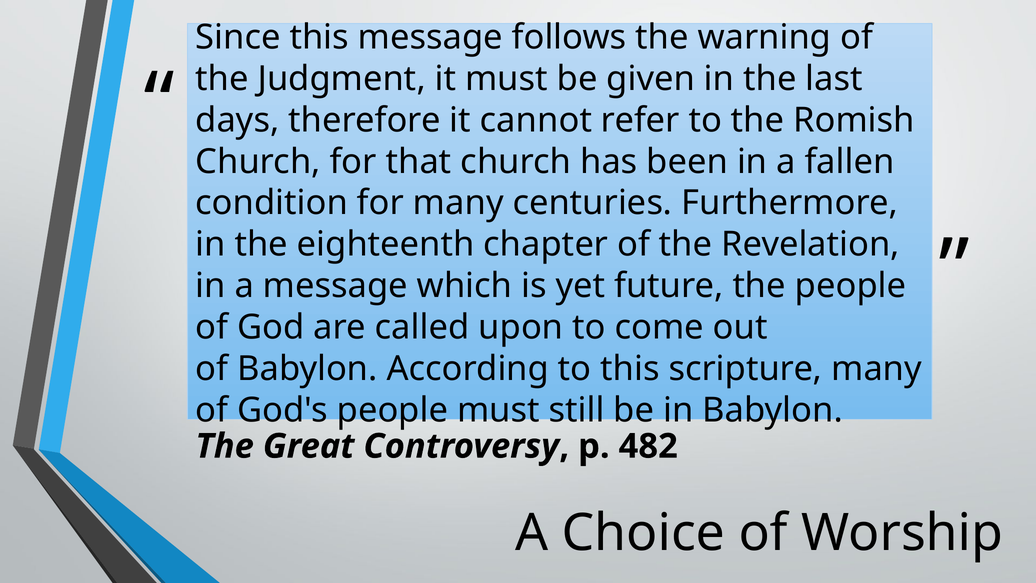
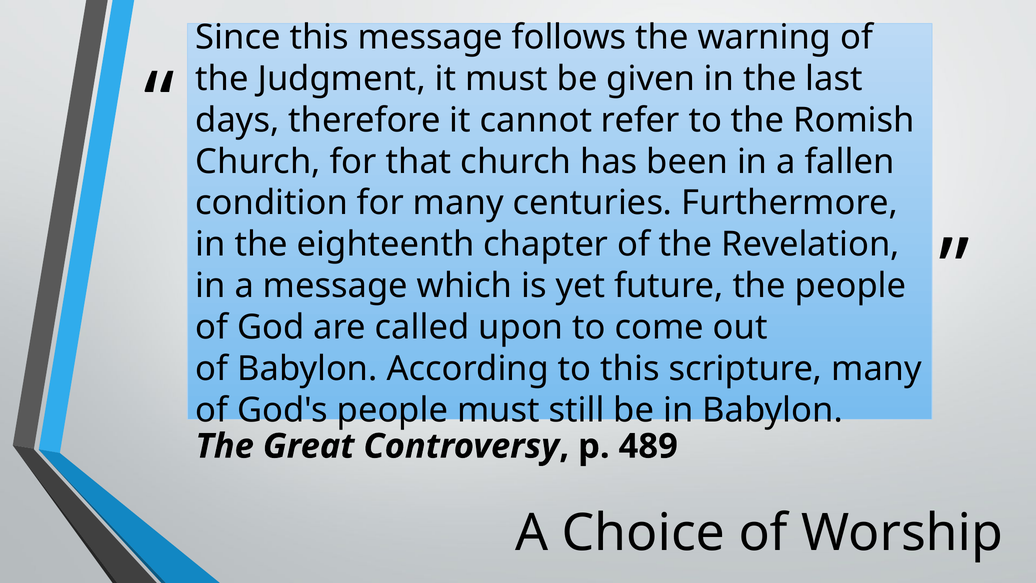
482: 482 -> 489 (648, 446)
